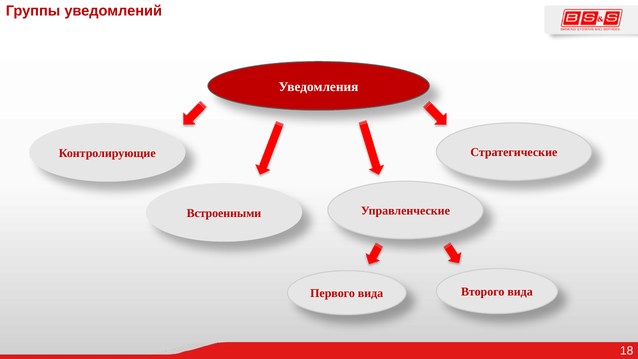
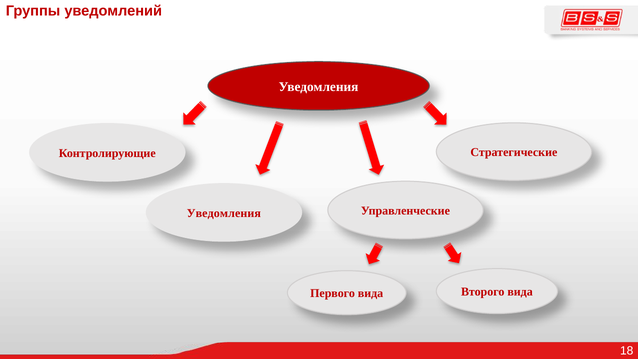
Встроенными: Встроенными -> Уведомления (224, 213)
